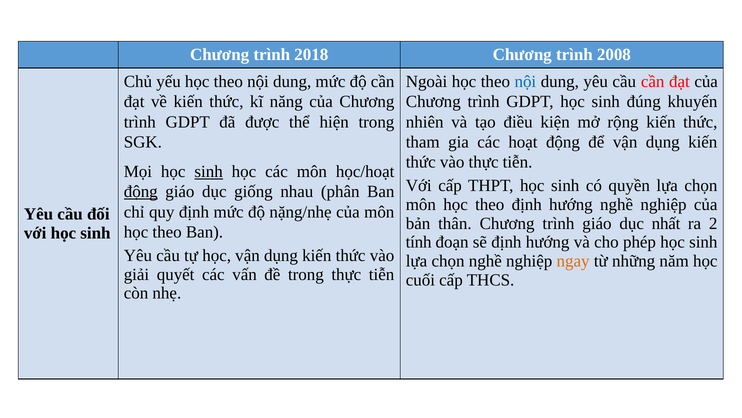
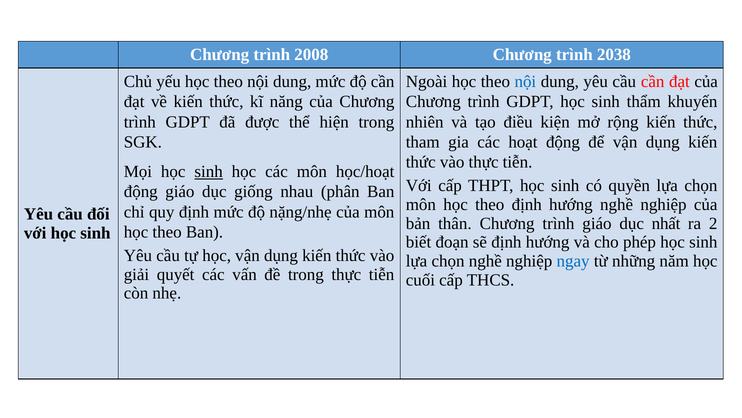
2018: 2018 -> 2008 (311, 55)
2008: 2008 -> 2038 (614, 55)
đúng: đúng -> thẩm (644, 102)
động underline: present -> none (141, 191)
tính: tính -> biết (419, 242)
ngay colour: orange -> blue (573, 261)
